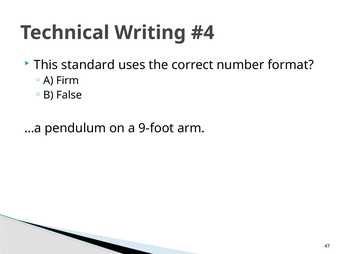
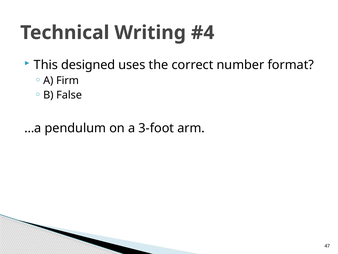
standard: standard -> designed (88, 65)
9-foot: 9-foot -> 3-foot (156, 128)
